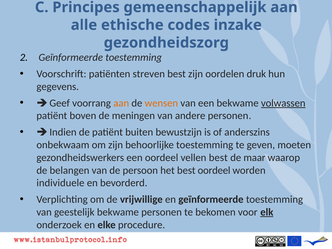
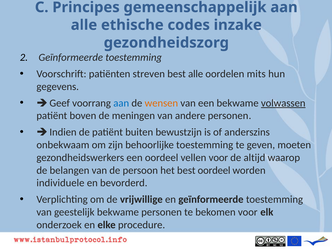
best zijn: zijn -> alle (196, 74)
druk: druk -> mits (256, 74)
aan colour: orange -> blue (121, 103)
vellen best: best -> voor (218, 158)
maar: maar -> altijd (254, 158)
elk underline: present -> none (267, 212)
